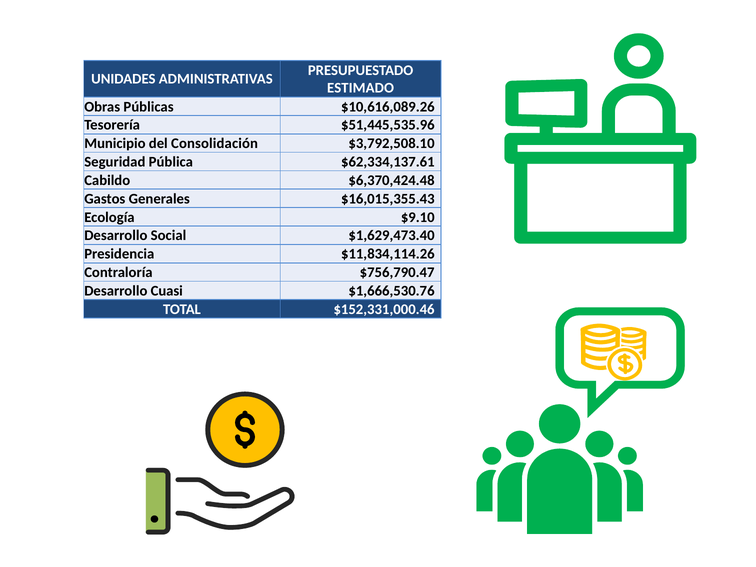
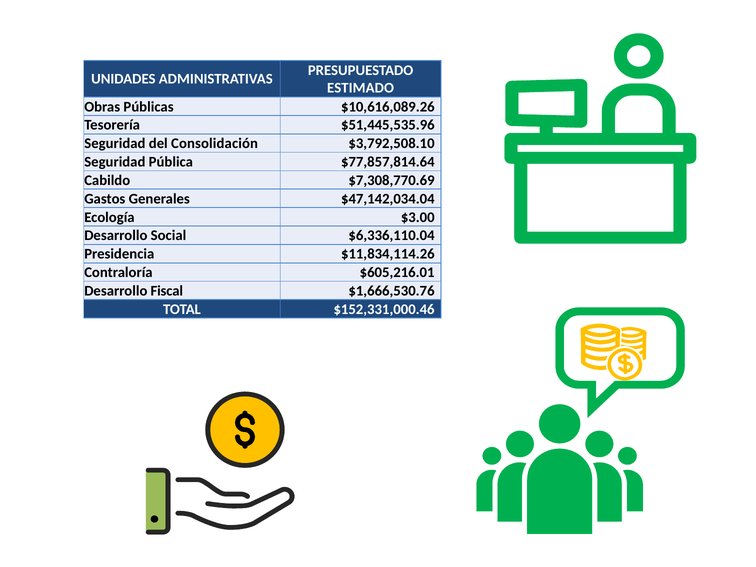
Municipio: Municipio -> Seguridad (115, 144)
$62,334,137.61: $62,334,137.61 -> $77,857,814.64 (388, 162)
$6,370,424.48: $6,370,424.48 -> $7,308,770.69 (392, 180)
$16,015,355.43: $16,015,355.43 -> $47,142,034.04 (388, 199)
$9.10: $9.10 -> $3.00 (418, 217)
$1,629,473.40: $1,629,473.40 -> $6,336,110.04 (392, 236)
$756,790.47: $756,790.47 -> $605,216.01 (397, 272)
Cuasi: Cuasi -> Fiscal (167, 291)
